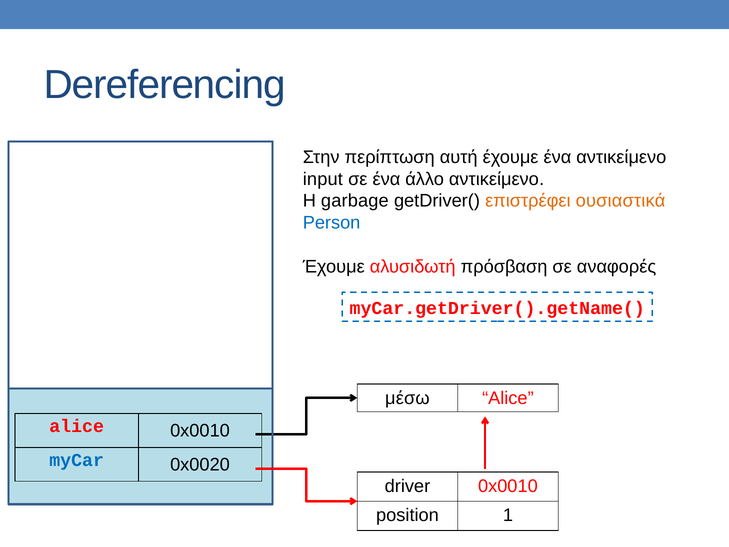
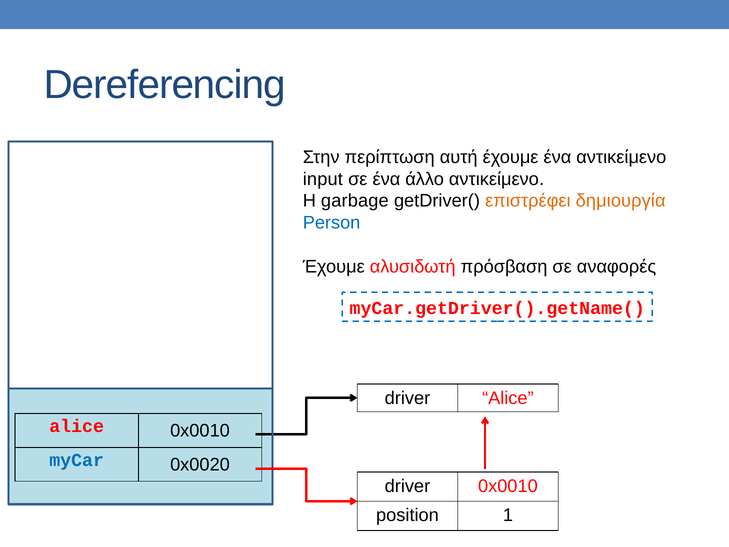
ουσιαστικά: ουσιαστικά -> δημιουργία (621, 201)
μέσω: μέσω -> driver (407, 398)
